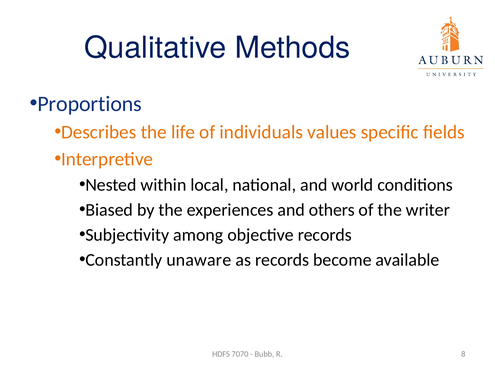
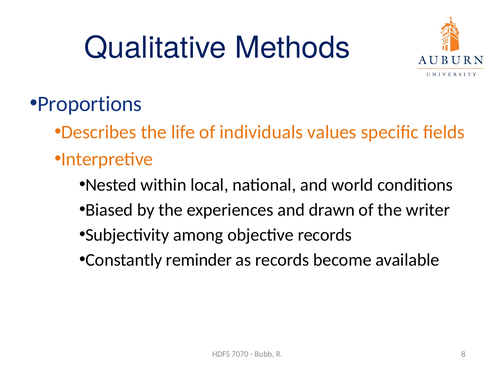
others: others -> drawn (332, 210)
unaware: unaware -> reminder (199, 260)
